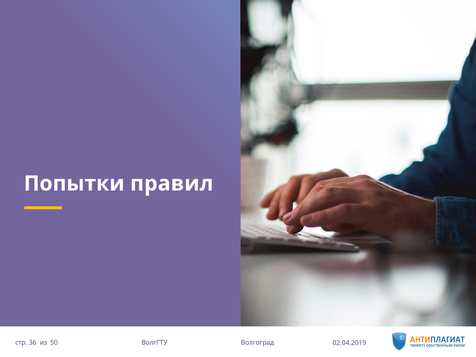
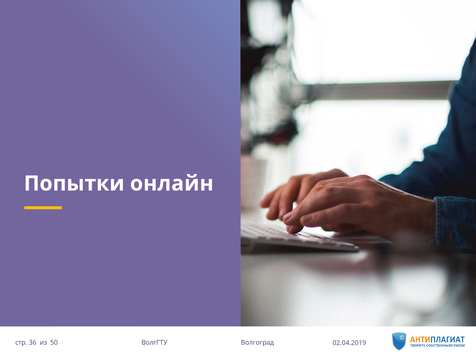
правил: правил -> онлайн (172, 184)
